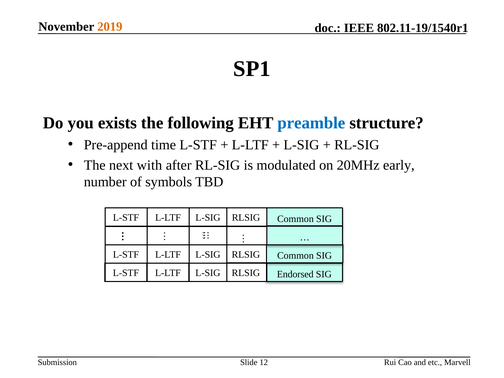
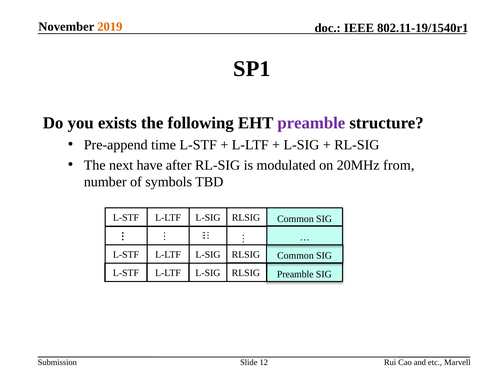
preamble colour: blue -> purple (311, 123)
with: with -> have (150, 165)
early: early -> from (399, 165)
Endorsed: Endorsed -> Preamble (295, 274)
